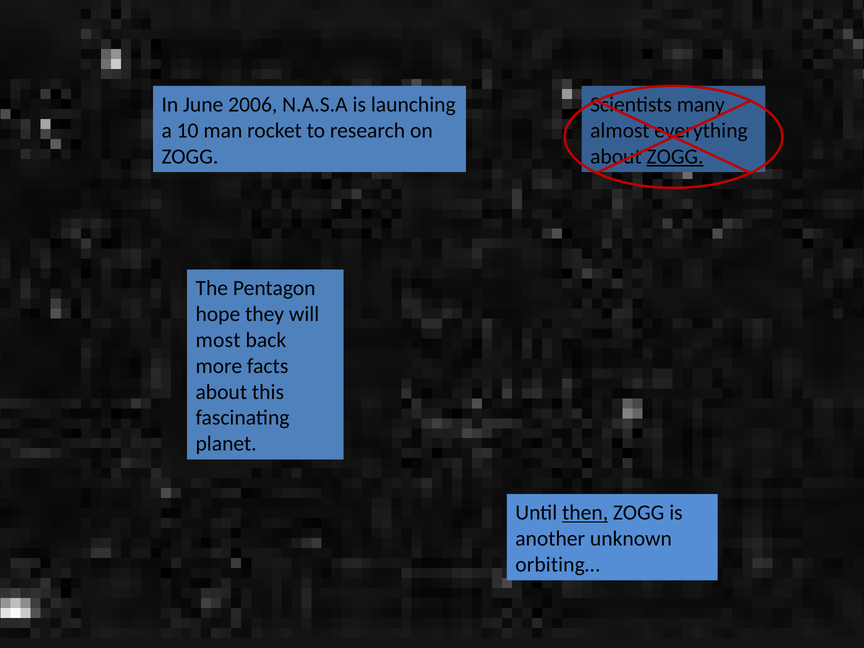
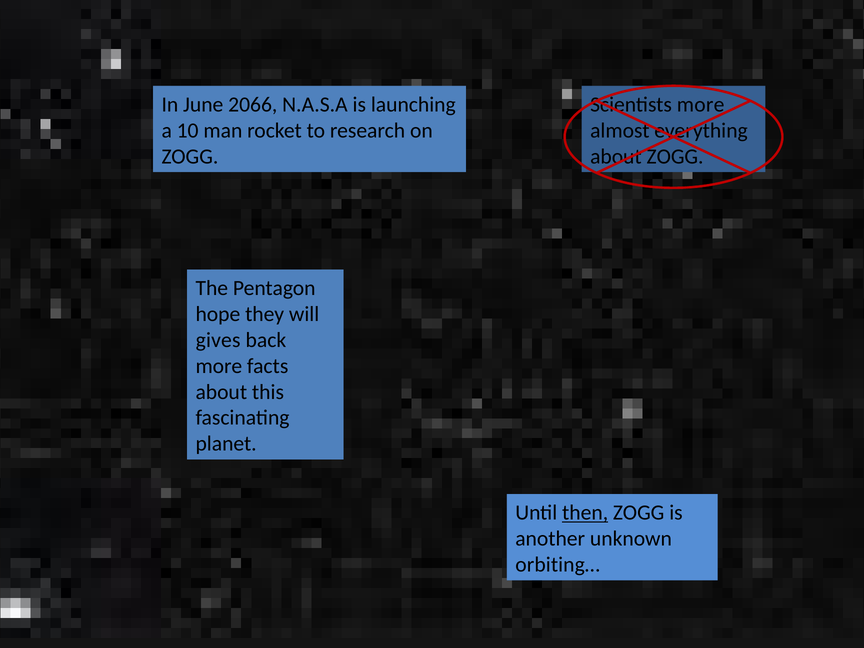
2006: 2006 -> 2066 (253, 105)
Scientists many: many -> more (701, 105)
ZOGG underline: present -> none (675, 156)
most: most -> gives (218, 340)
